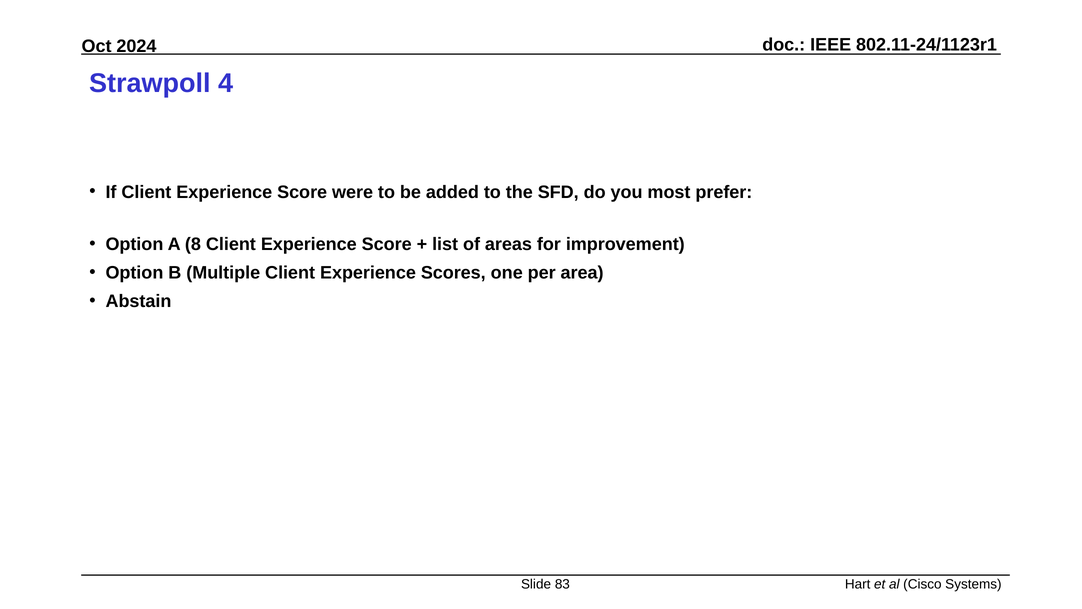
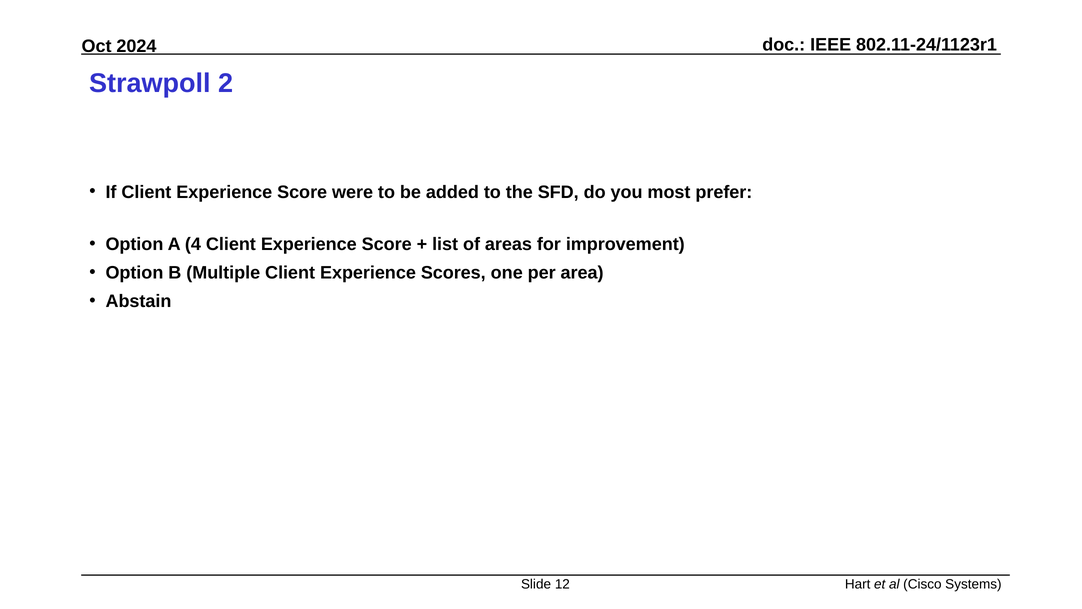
4: 4 -> 2 (226, 83)
8: 8 -> 4 (193, 244)
83: 83 -> 12 (562, 584)
